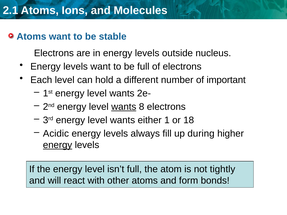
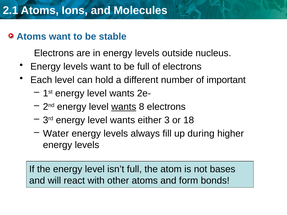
1: 1 -> 3 (167, 120)
Acidic: Acidic -> Water (56, 134)
energy underline: present -> none (58, 145)
tightly: tightly -> bases (223, 169)
